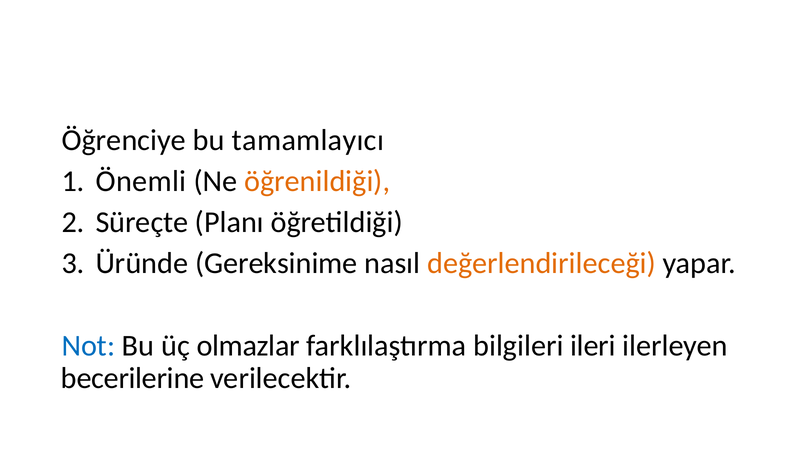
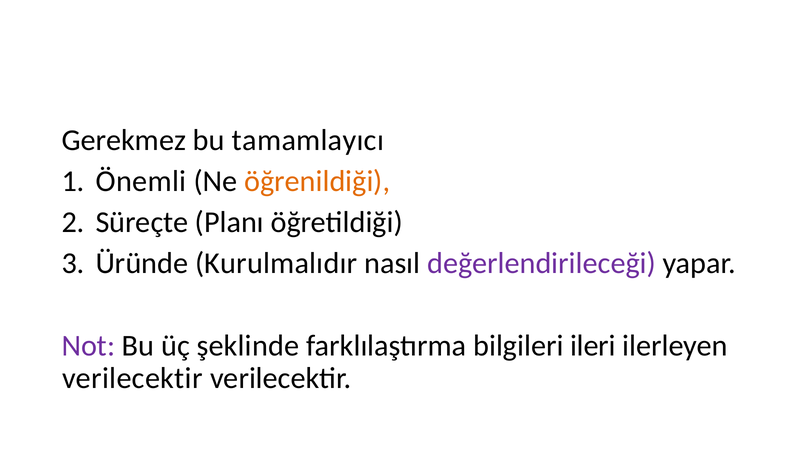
Öğrenciye: Öğrenciye -> Gerekmez (124, 140)
Gereksinime: Gereksinime -> Kurulmalıdır (276, 263)
değerlendirileceği colour: orange -> purple (542, 263)
Not colour: blue -> purple (88, 346)
olmazlar: olmazlar -> şeklinde (248, 346)
becerilerine: becerilerine -> verilecektir (132, 378)
